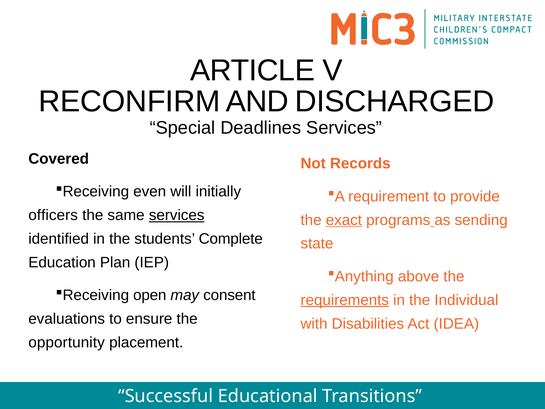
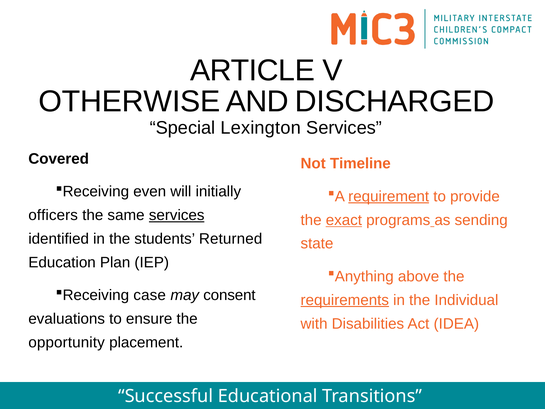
RECONFIRM: RECONFIRM -> OTHERWISE (130, 101)
Deadlines: Deadlines -> Lexington (261, 128)
Records: Records -> Timeline (360, 164)
requirement underline: none -> present (389, 196)
Complete: Complete -> Returned (231, 239)
open: open -> case (150, 295)
